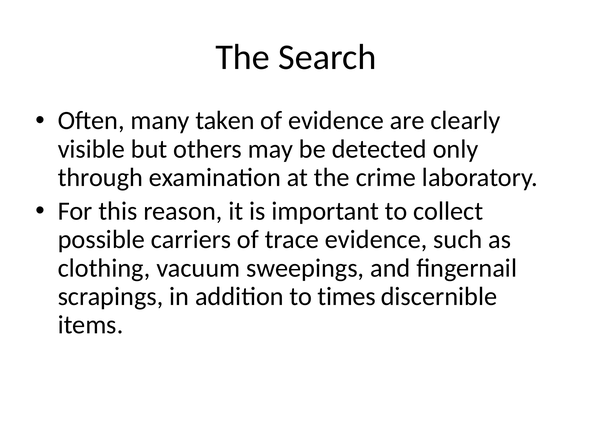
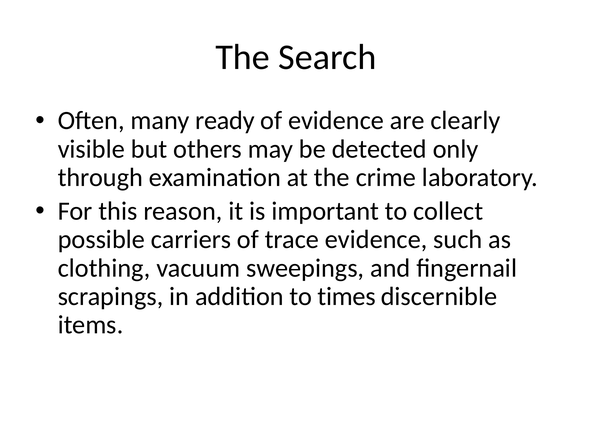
taken: taken -> ready (225, 121)
